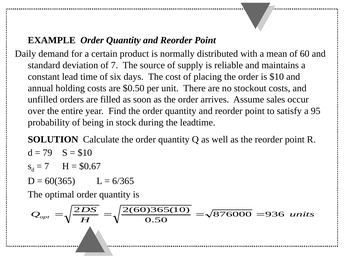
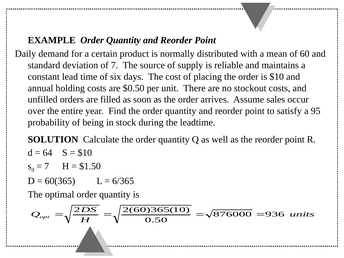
79: 79 -> 64 (47, 153)
$0.67: $0.67 -> $1.50 (90, 166)
